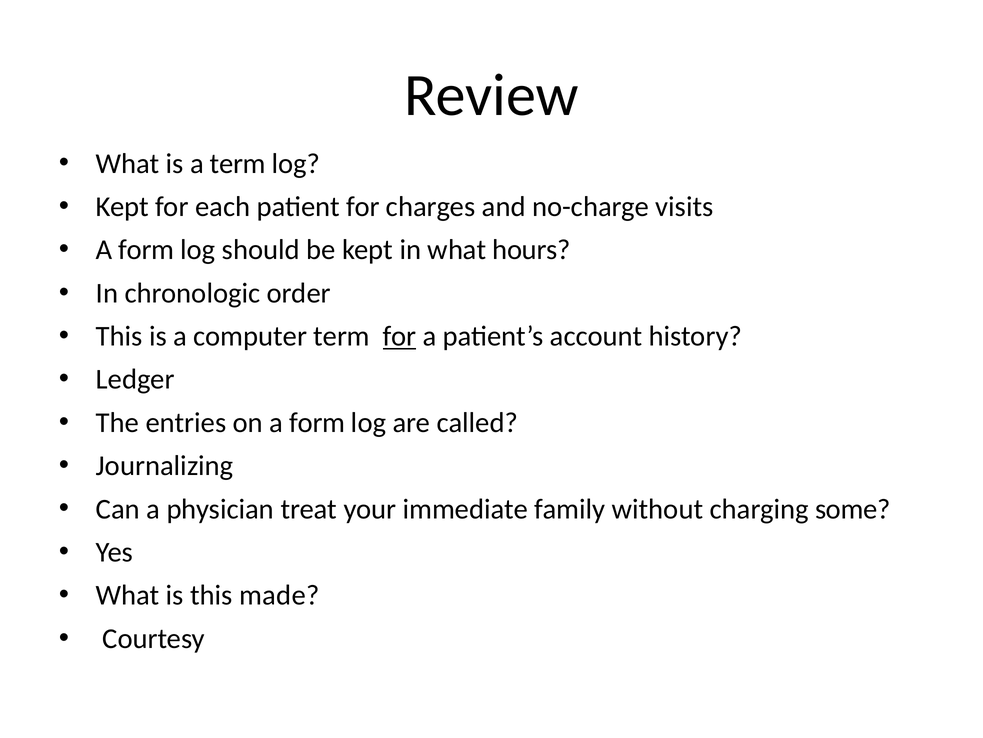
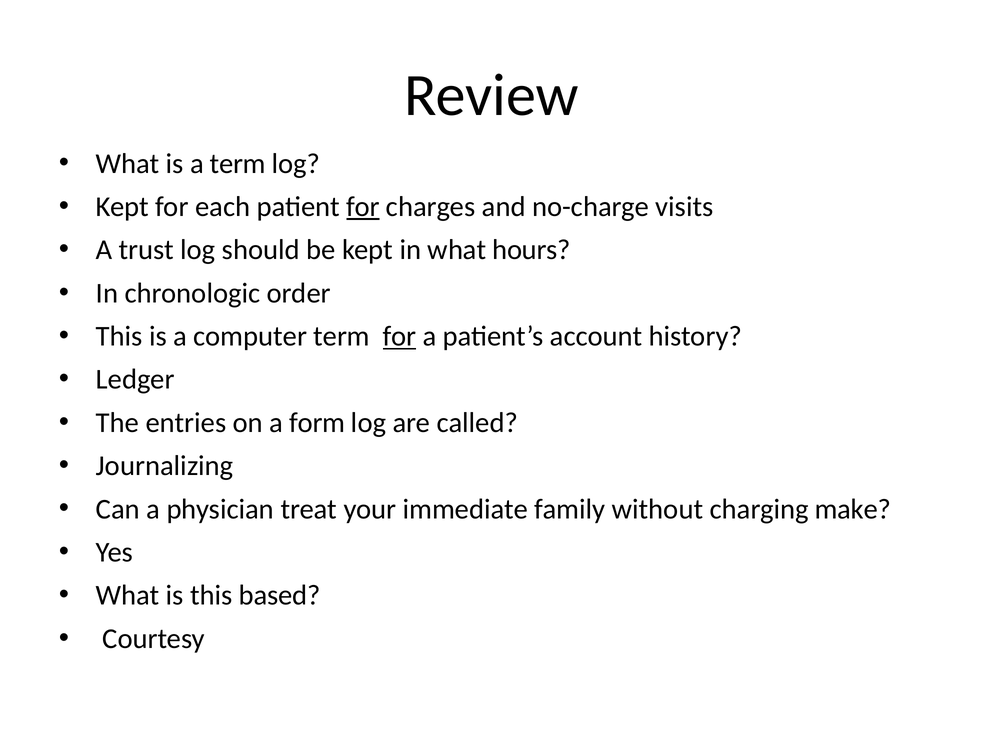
for underline: none -> present (363, 207)
form: form -> trust (146, 250)
some: some -> make (853, 509)
made: made -> based (280, 595)
